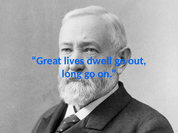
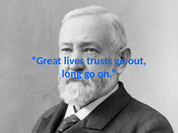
dwell: dwell -> trusts (99, 61)
